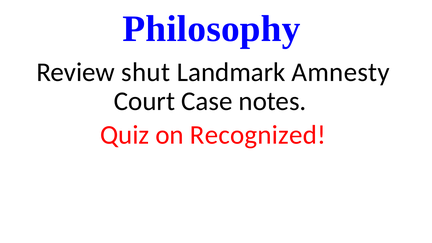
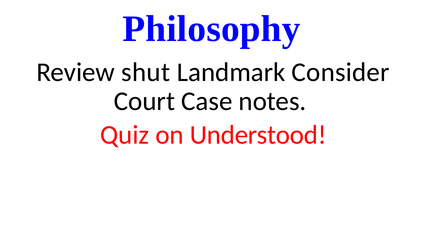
Amnesty: Amnesty -> Consider (341, 72)
Recognized: Recognized -> Understood (258, 135)
